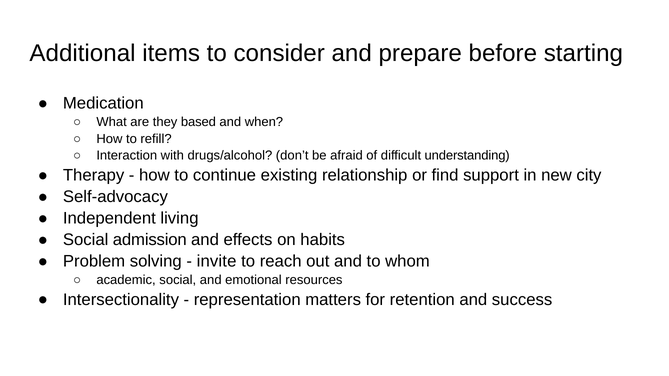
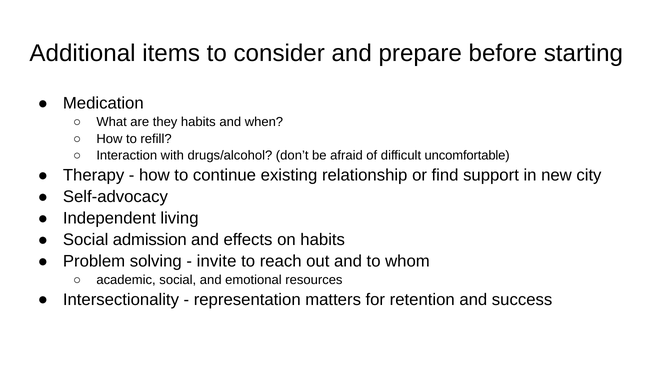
they based: based -> habits (198, 122)
understanding: understanding -> uncomfortable (467, 156)
